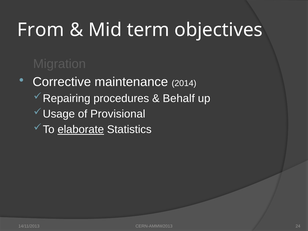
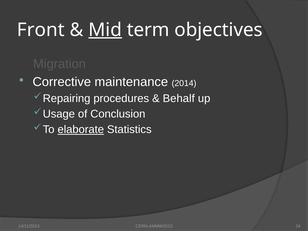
From: From -> Front (41, 30)
Mid underline: none -> present (105, 30)
Provisional: Provisional -> Conclusion (118, 114)
